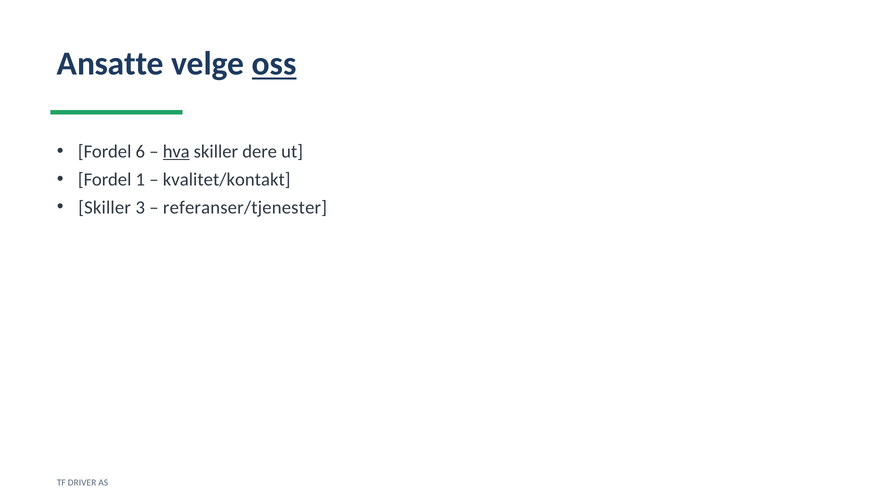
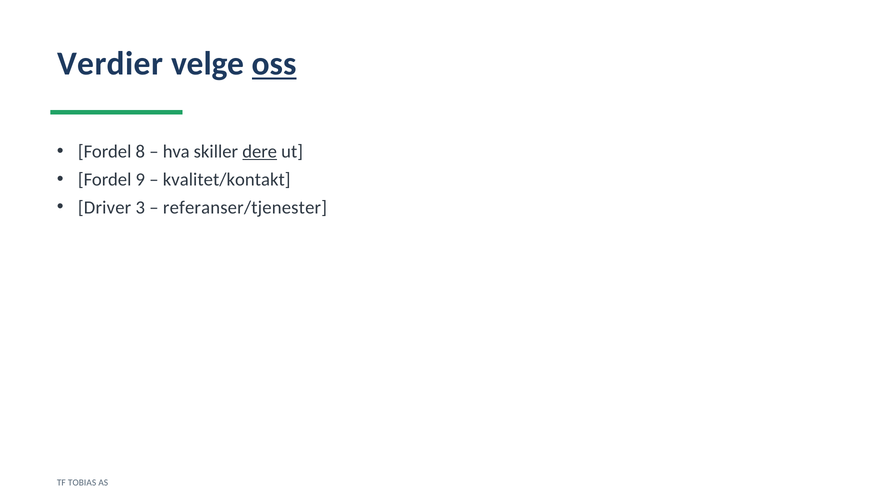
Ansatte: Ansatte -> Verdier (110, 64)
6: 6 -> 8 (140, 152)
hva underline: present -> none (176, 152)
dere underline: none -> present (260, 152)
1: 1 -> 9 (140, 180)
Skiller: Skiller -> Driver (105, 208)
DRIVER: DRIVER -> TOBIAS (82, 483)
